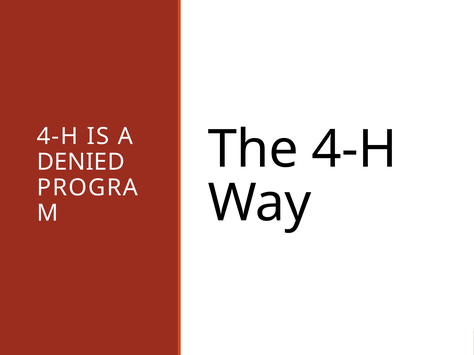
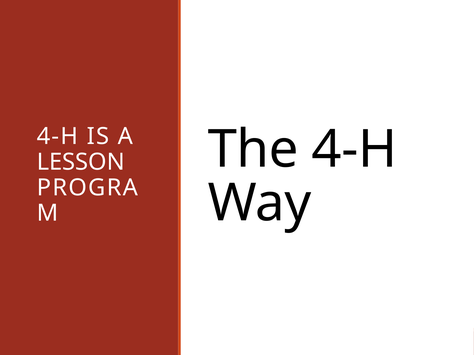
DENIED: DENIED -> LESSON (81, 162)
